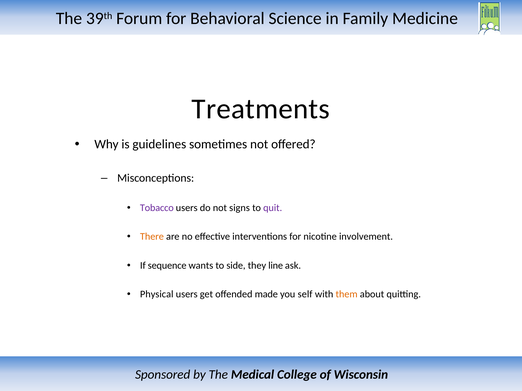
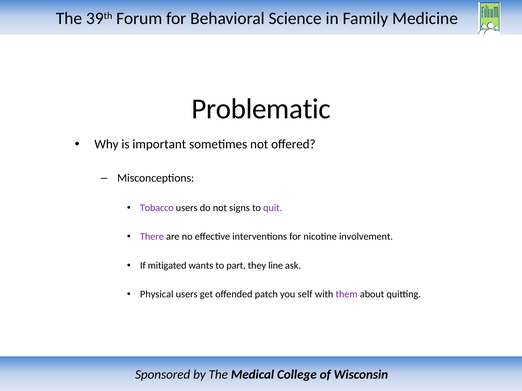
Treatments: Treatments -> Problematic (261, 109)
guidelines: guidelines -> important (159, 144)
There colour: orange -> purple (152, 237)
sequence: sequence -> mitigated (167, 266)
side: side -> part (236, 266)
made: made -> patch (266, 295)
them colour: orange -> purple (347, 295)
